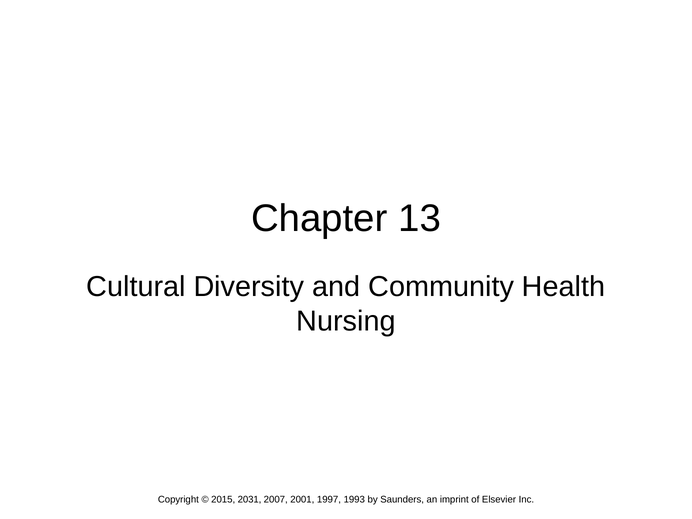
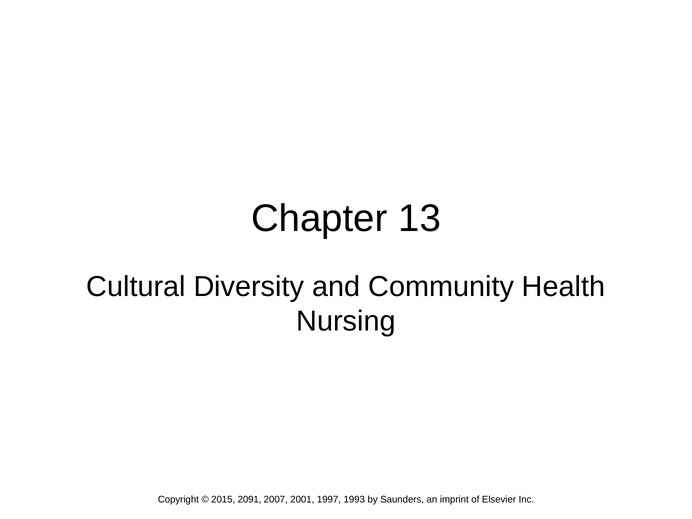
2031: 2031 -> 2091 (249, 499)
